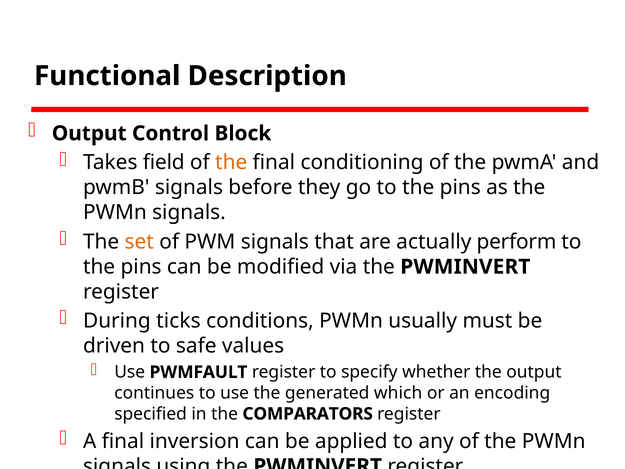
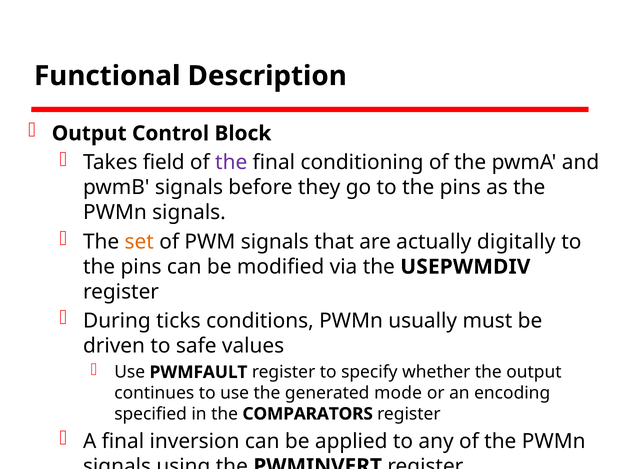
the colour: orange -> purple (231, 162)
perform: perform -> digitally (516, 242)
via the PWMINVERT: PWMINVERT -> USEPWMDIV (465, 267)
which: which -> mode (398, 393)
